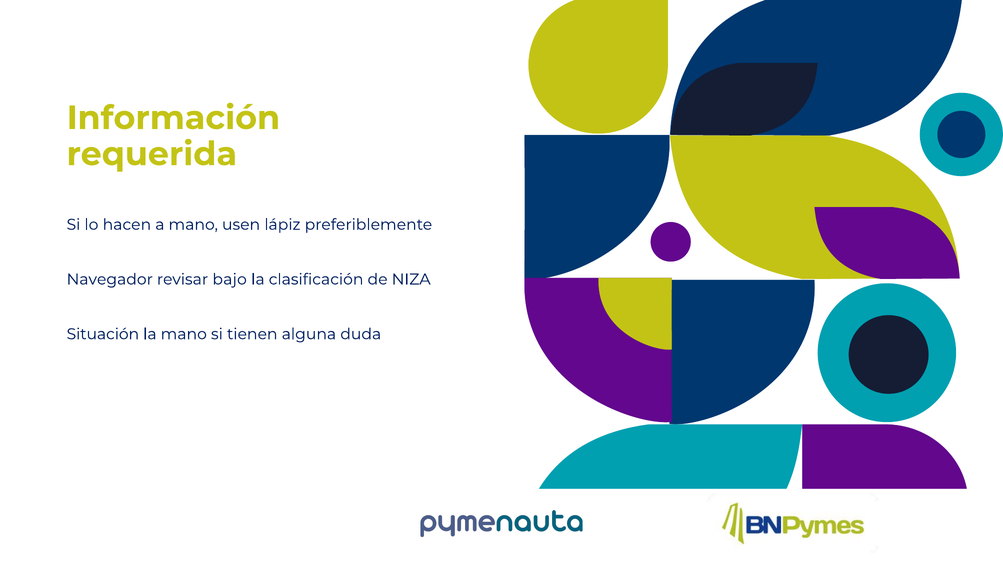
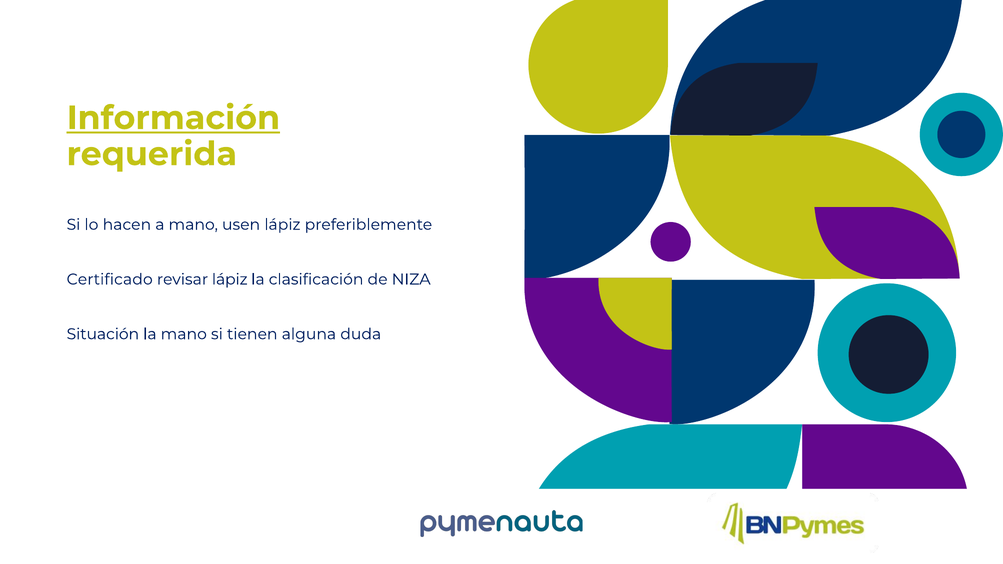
Información underline: none -> present (173, 118)
Navegador: Navegador -> Certificado (110, 279)
revisar bajo: bajo -> lápiz (230, 279)
